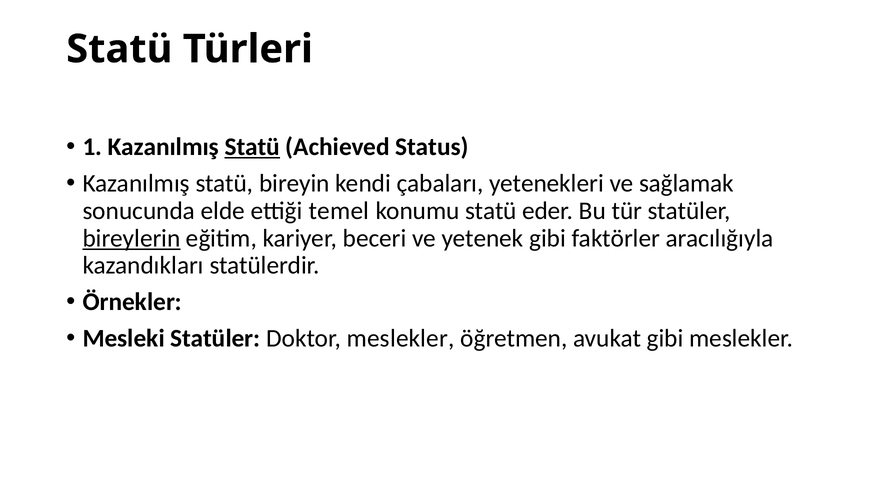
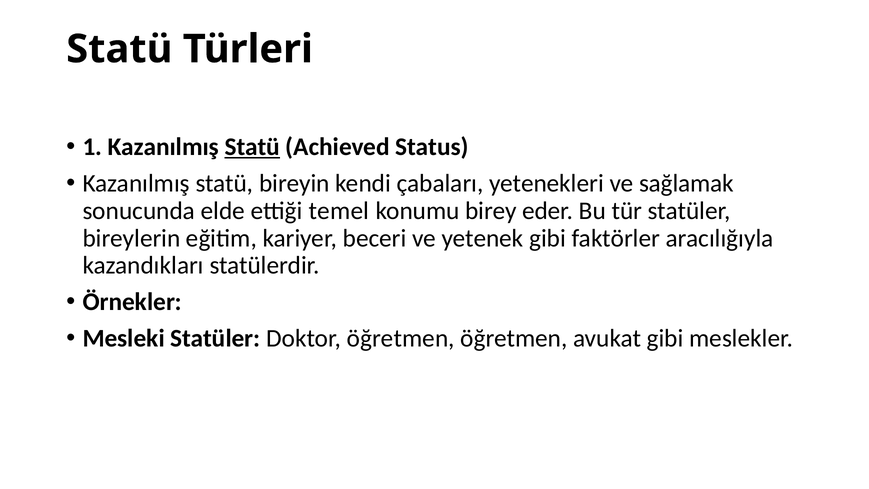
konumu statü: statü -> birey (491, 211)
bireylerin underline: present -> none (131, 238)
Doktor meslekler: meslekler -> öğretmen (401, 338)
